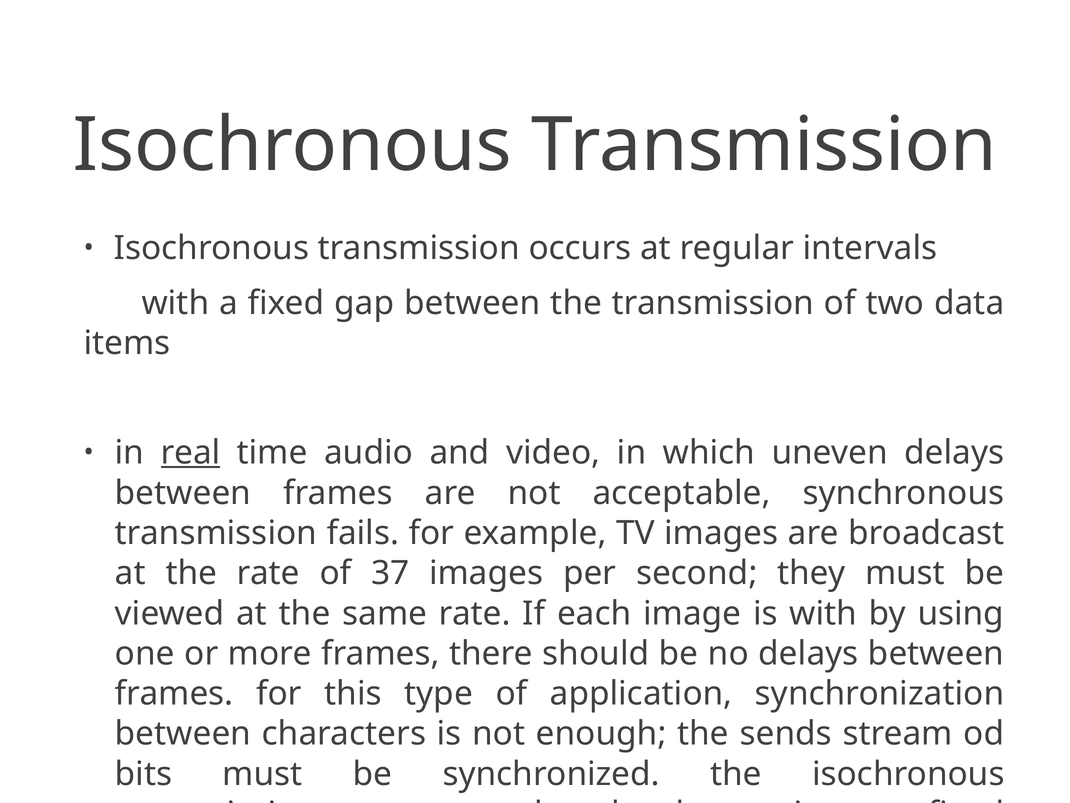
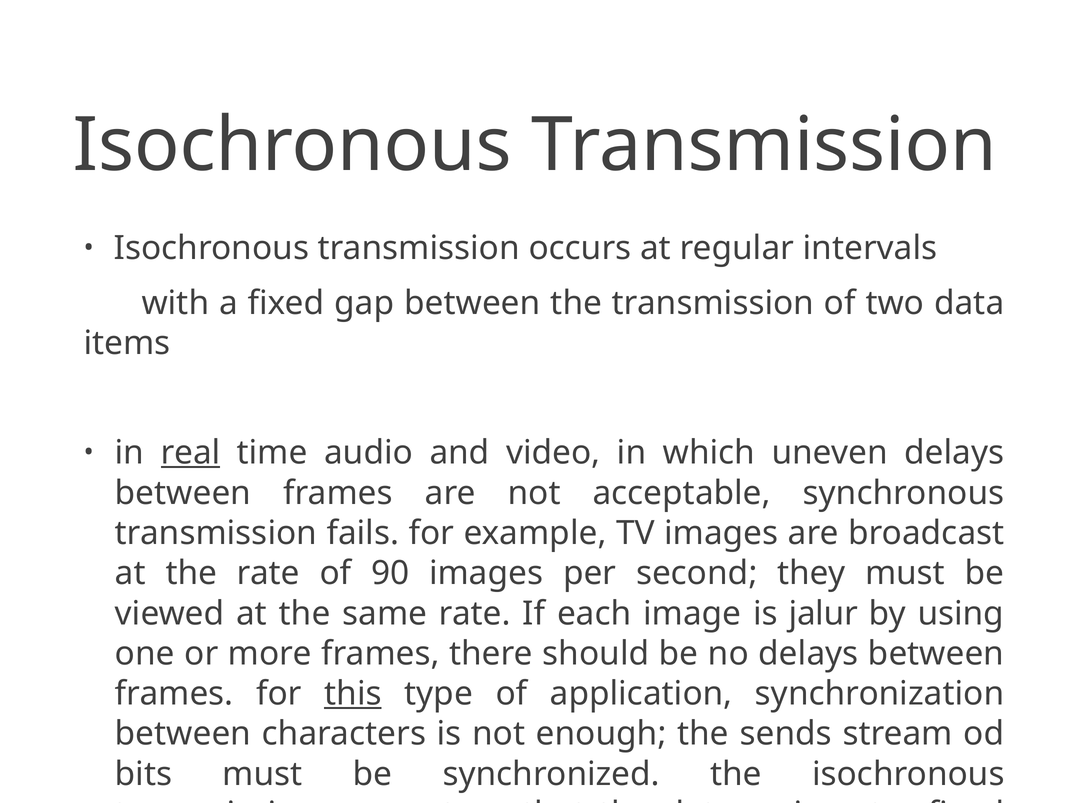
37: 37 -> 90 (390, 573)
is with: with -> jalur (823, 613)
this underline: none -> present (353, 693)
